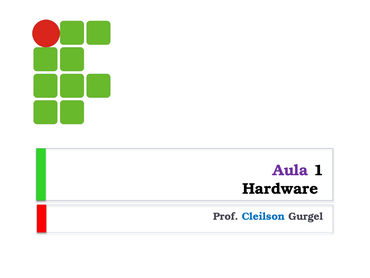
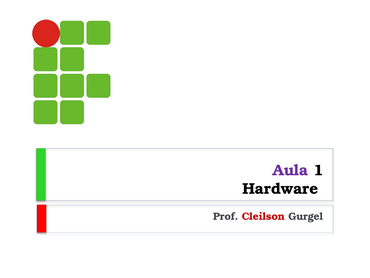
Cleilson colour: blue -> red (263, 216)
